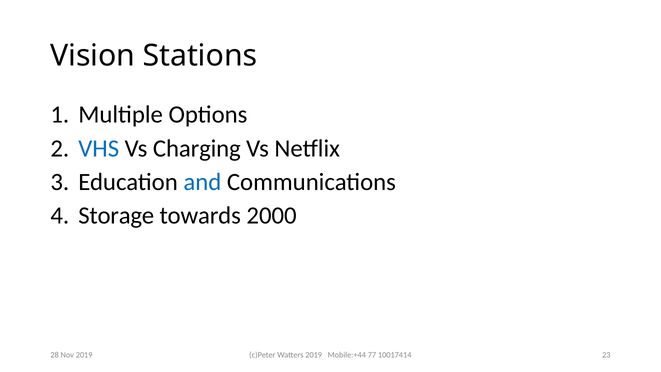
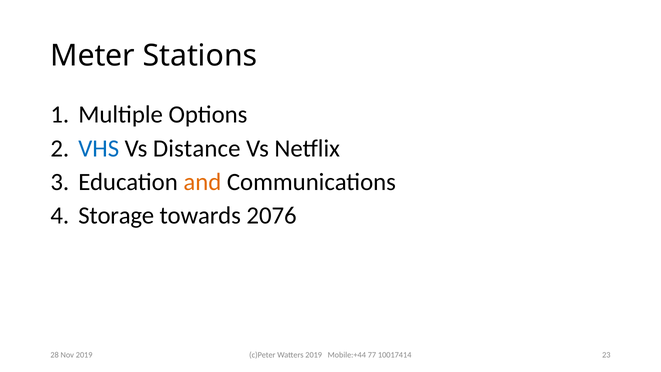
Vision: Vision -> Meter (93, 56)
Charging: Charging -> Distance (197, 148)
and colour: blue -> orange (202, 182)
2000: 2000 -> 2076 (272, 216)
